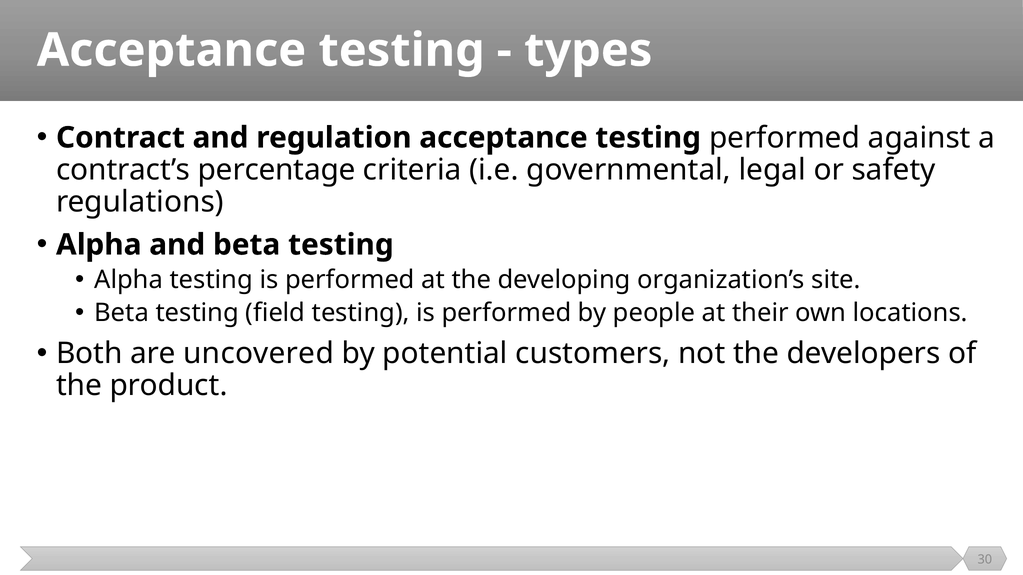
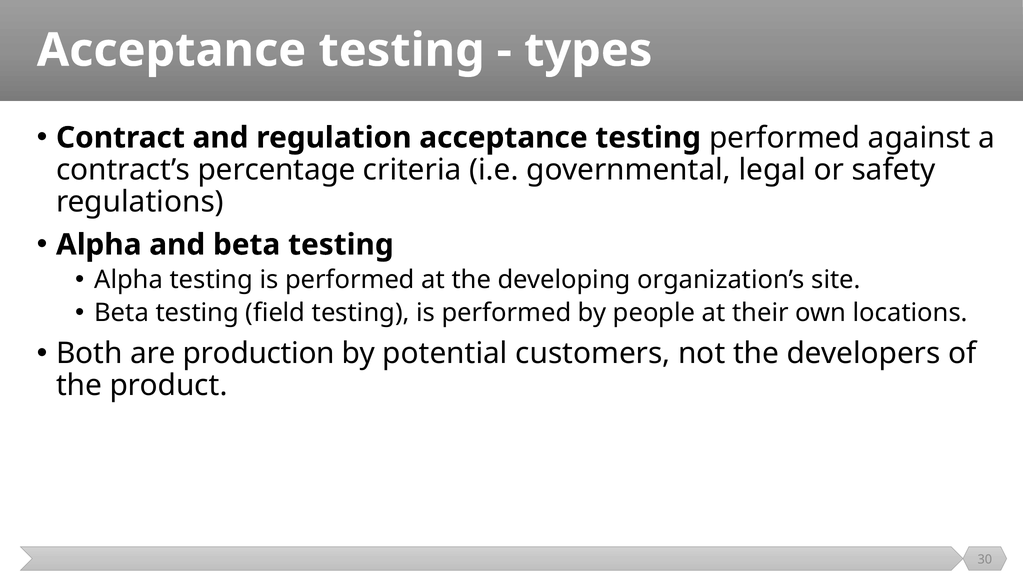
uncovered: uncovered -> production (259, 354)
